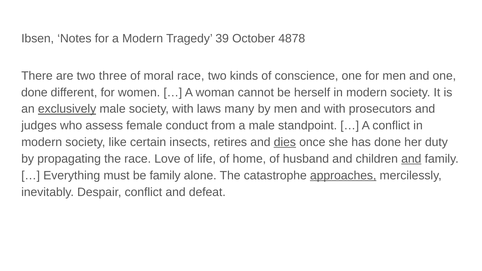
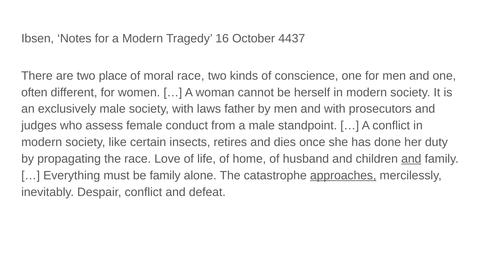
39: 39 -> 16 (222, 39)
4878: 4878 -> 4437 (292, 39)
three: three -> place (113, 76)
done: done -> often (34, 92)
exclusively underline: present -> none (67, 109)
many: many -> father (239, 109)
dies underline: present -> none (285, 142)
